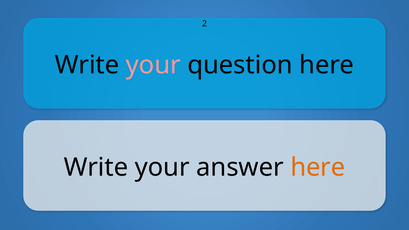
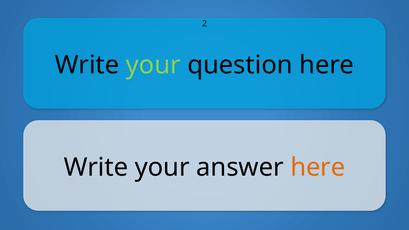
your colour: pink -> light green (153, 65)
